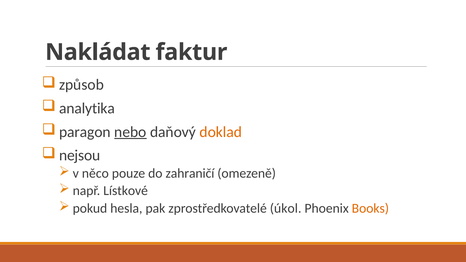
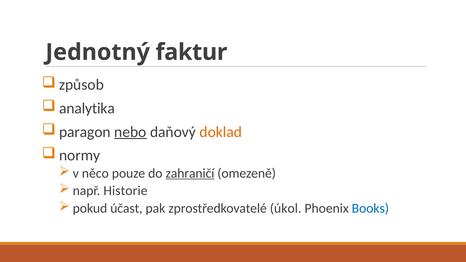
Nakládat: Nakládat -> Jednotný (98, 52)
nejsou: nejsou -> normy (80, 156)
zahraničí underline: none -> present (190, 173)
Lístkové: Lístkové -> Historie (126, 191)
hesla: hesla -> účast (126, 208)
Books colour: orange -> blue (370, 208)
